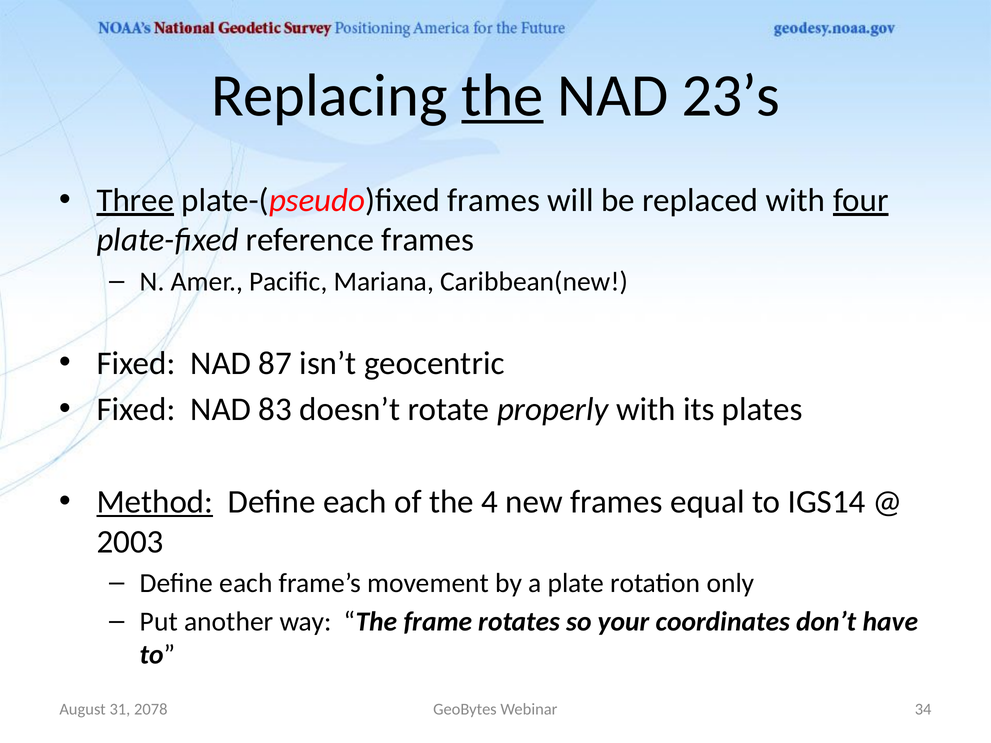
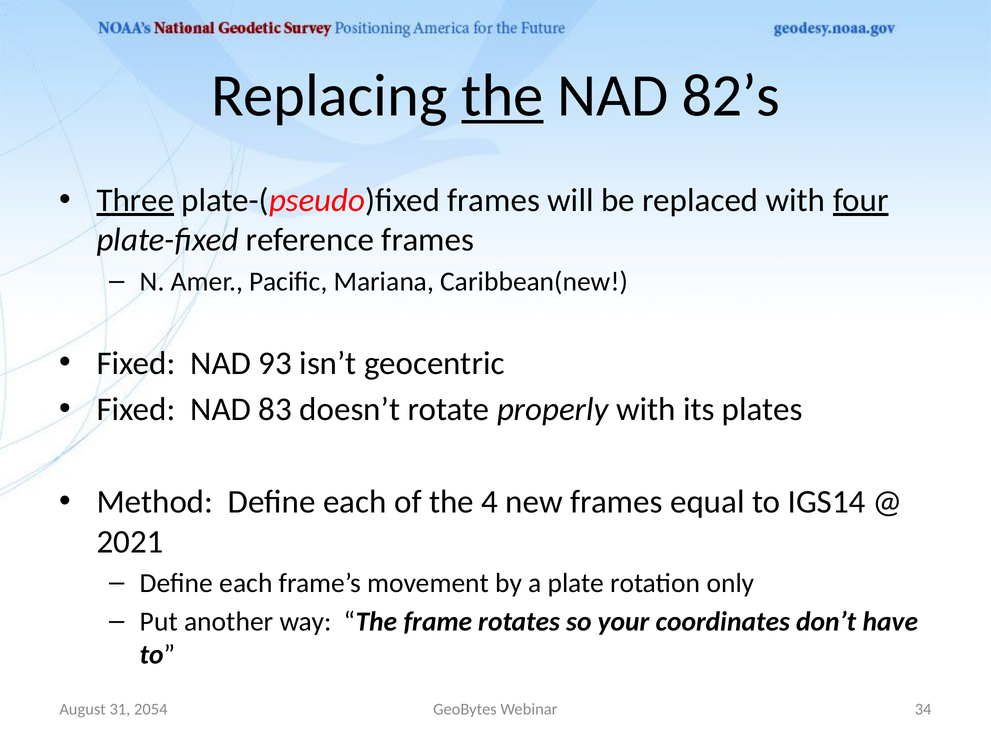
23’s: 23’s -> 82’s (731, 96)
87: 87 -> 93 (275, 363)
Method underline: present -> none (155, 502)
2003: 2003 -> 2021 (130, 542)
2078: 2078 -> 2054 (151, 710)
